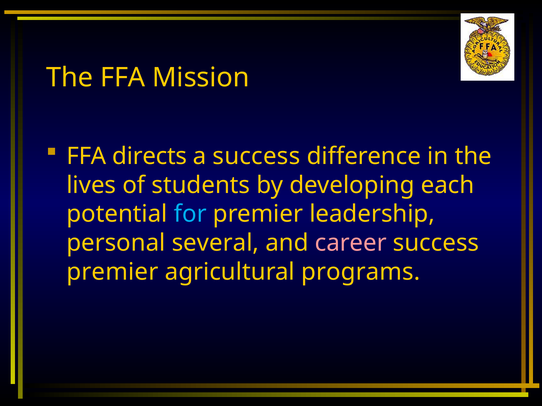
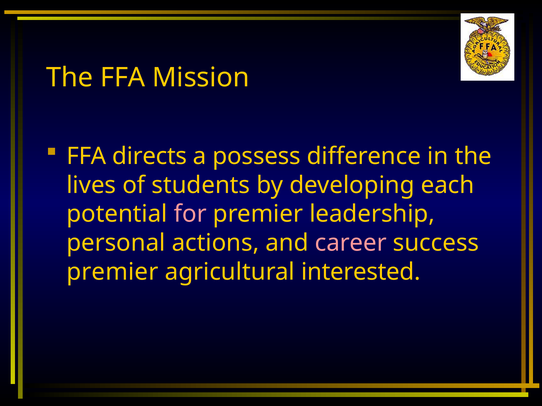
a success: success -> possess (257, 156)
for colour: light blue -> pink (190, 214)
several: several -> actions (215, 243)
programs: programs -> interested (361, 272)
